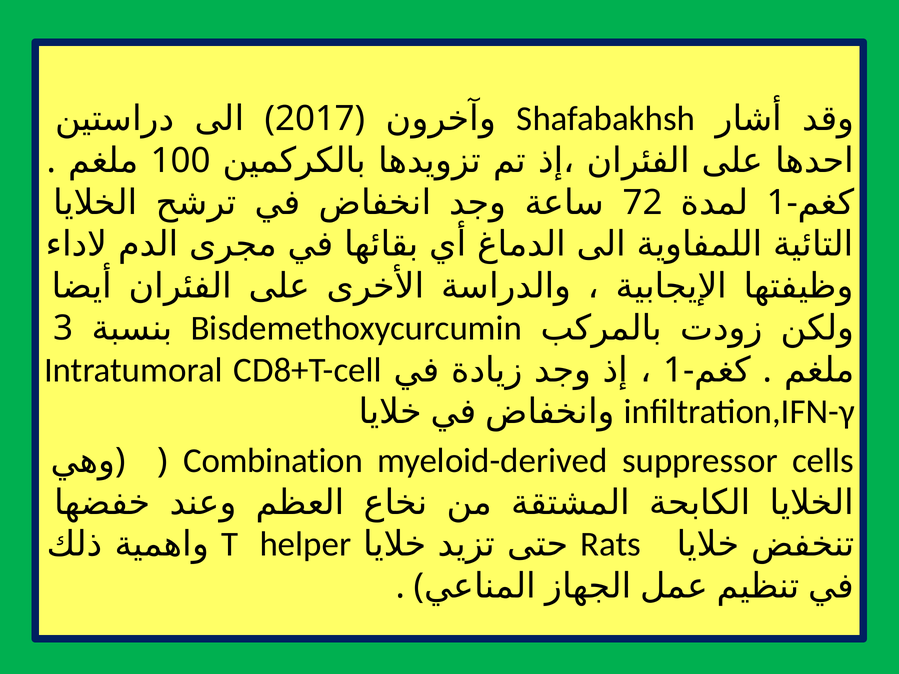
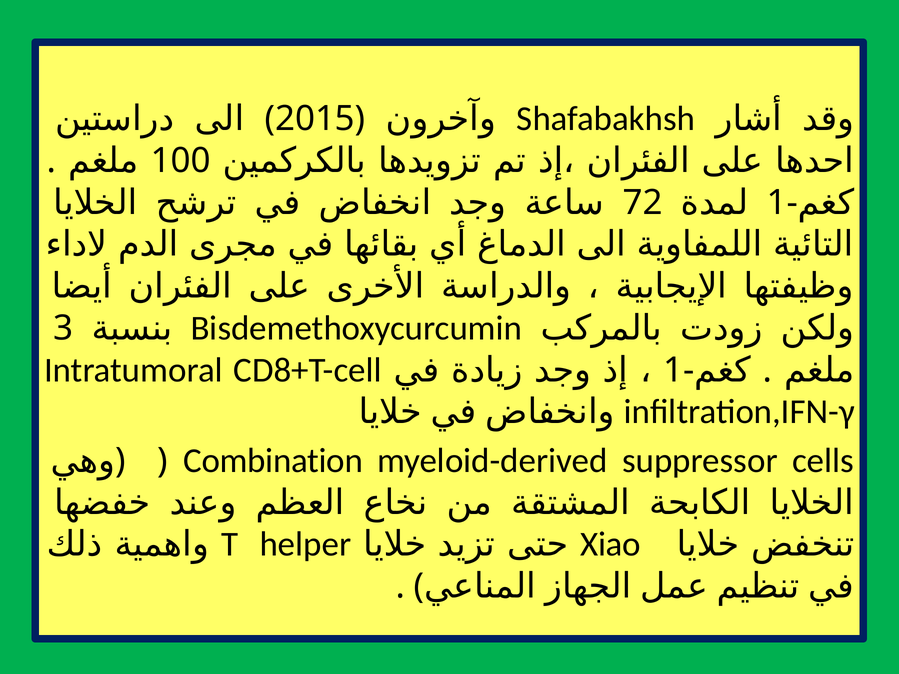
2017: 2017 -> 2015 (315, 119)
Rats: Rats -> Xiao (611, 545)
